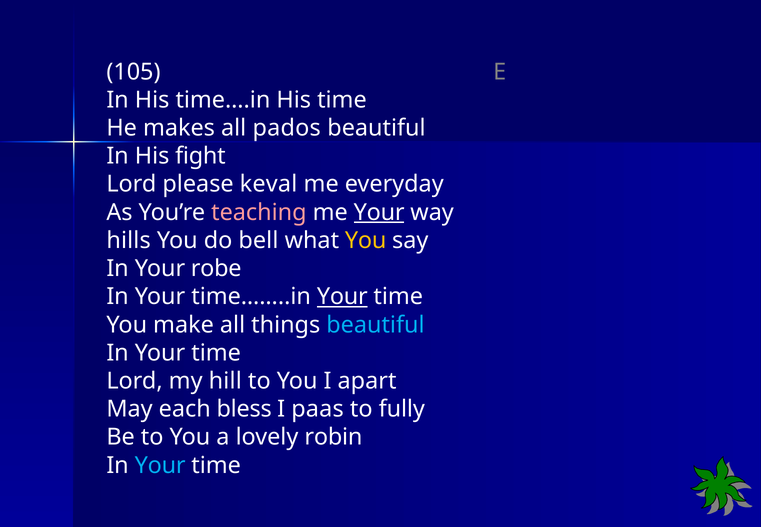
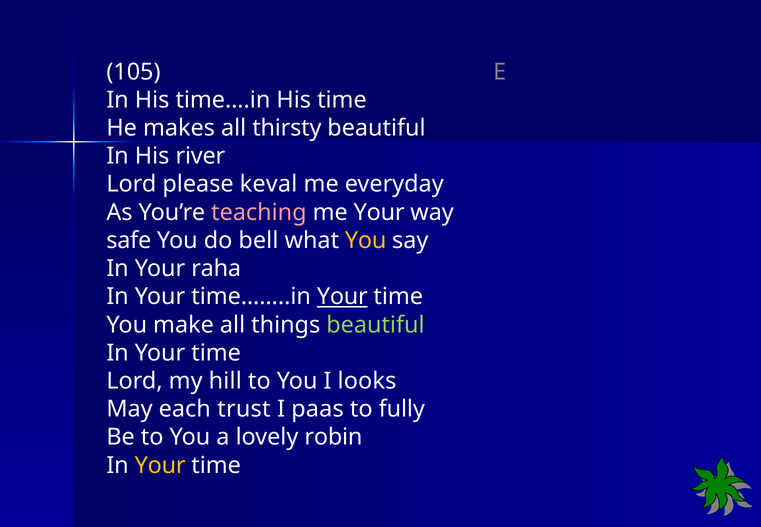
pados: pados -> thirsty (287, 128)
fight: fight -> river (200, 156)
Your underline: present -> none (379, 212)
hills: hills -> safe (129, 240)
robe: robe -> raha (216, 268)
beautiful colour: light blue -> light green (375, 325)
apart: apart -> looks (367, 381)
bless: bless -> trust (244, 409)
Your colour: light blue -> yellow (160, 465)
